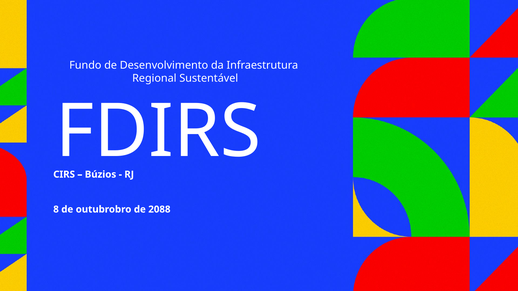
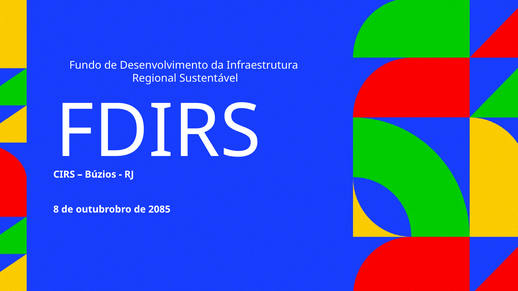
2088: 2088 -> 2085 (159, 210)
